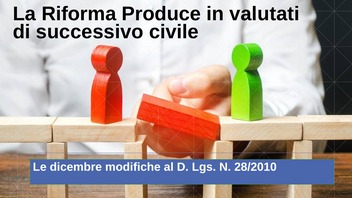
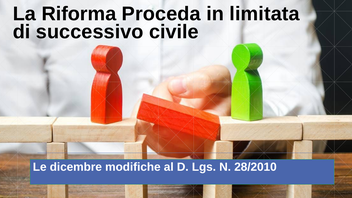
Produce: Produce -> Proceda (161, 14)
valutati: valutati -> limitata (265, 14)
